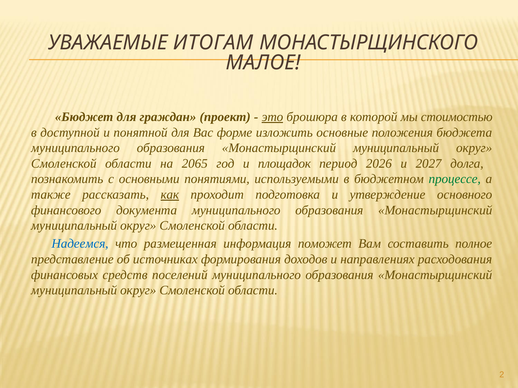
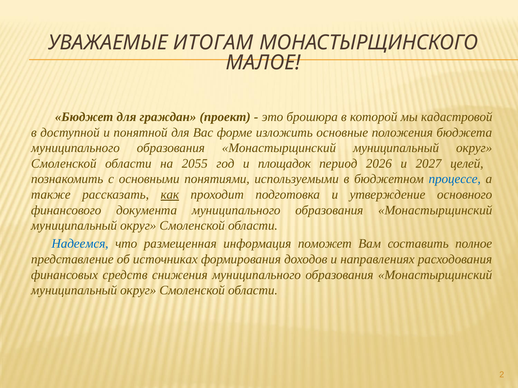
это underline: present -> none (272, 117)
стоимостью: стоимостью -> кадастровой (457, 117)
2065: 2065 -> 2055 (195, 164)
долга: долга -> целей (467, 164)
процессе colour: green -> blue (455, 179)
поселений: поселений -> снижения (180, 275)
